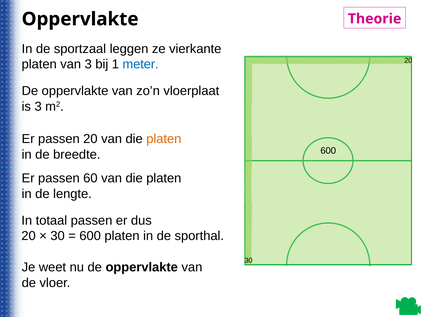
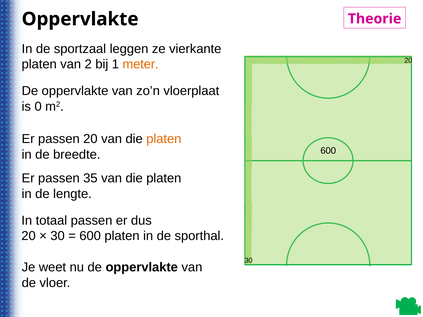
van 3: 3 -> 2 (88, 64)
meter colour: blue -> orange (141, 64)
is 3: 3 -> 0 (38, 107)
60: 60 -> 35 (90, 179)
